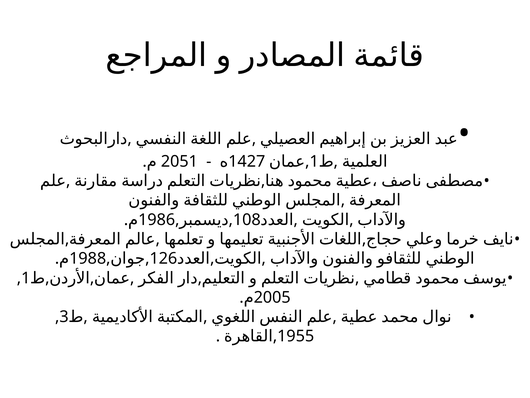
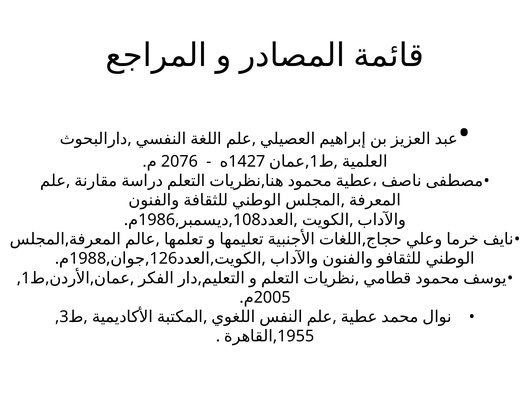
2051: 2051 -> 2076 (179, 161)
